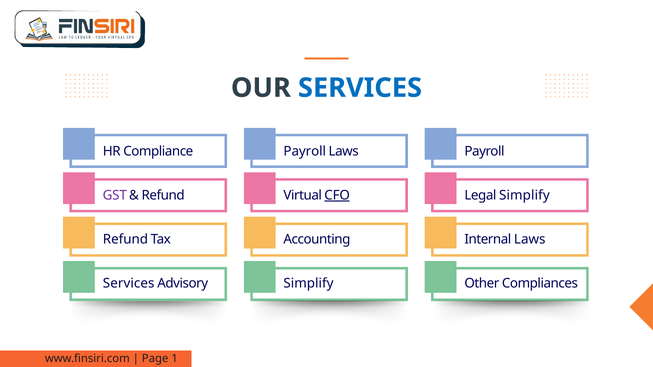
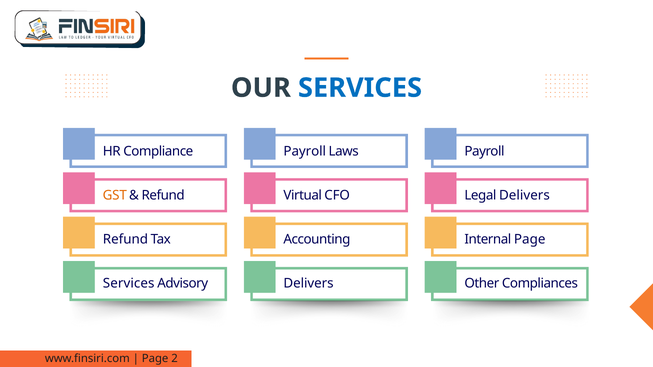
GST colour: purple -> orange (115, 195)
CFO underline: present -> none (337, 195)
Legal Simplify: Simplify -> Delivers (524, 195)
Internal Laws: Laws -> Page (530, 240)
Simplify: Simplify -> Delivers (309, 284)
1: 1 -> 2 (175, 359)
